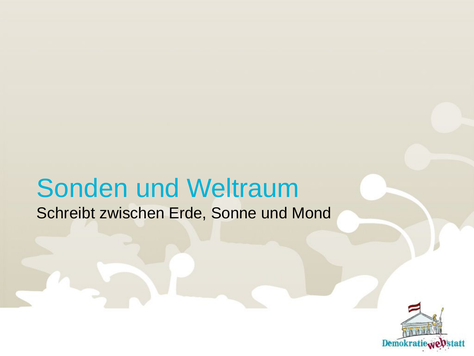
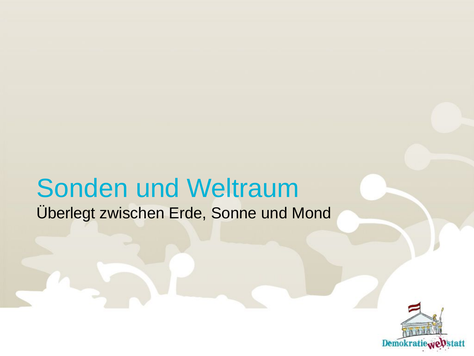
Schreibt: Schreibt -> Überlegt (66, 213)
